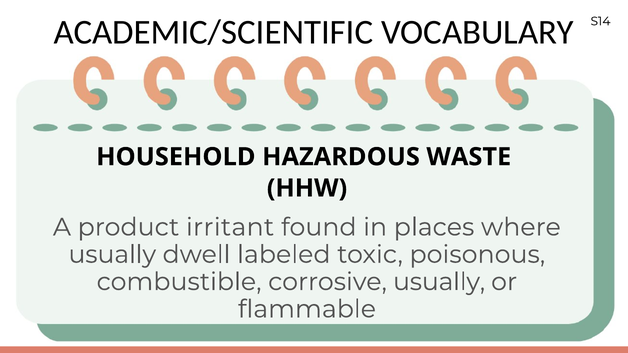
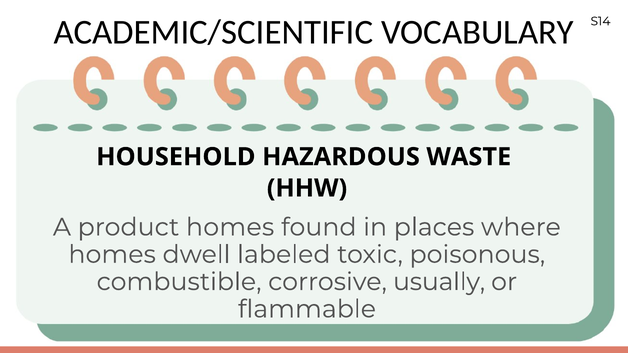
product irritant: irritant -> homes (230, 227)
usually: usually -> homes (112, 255)
